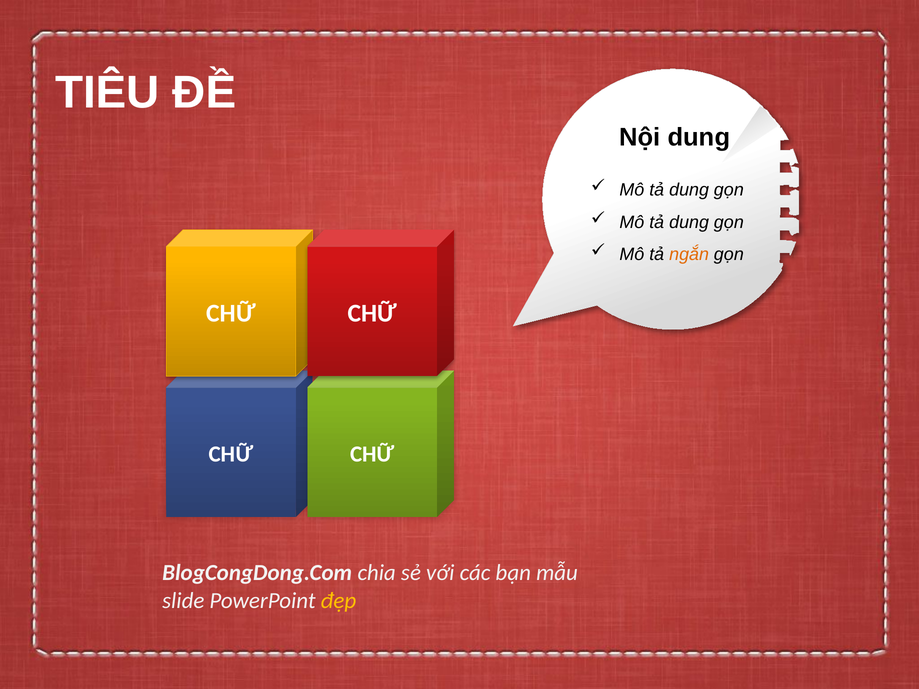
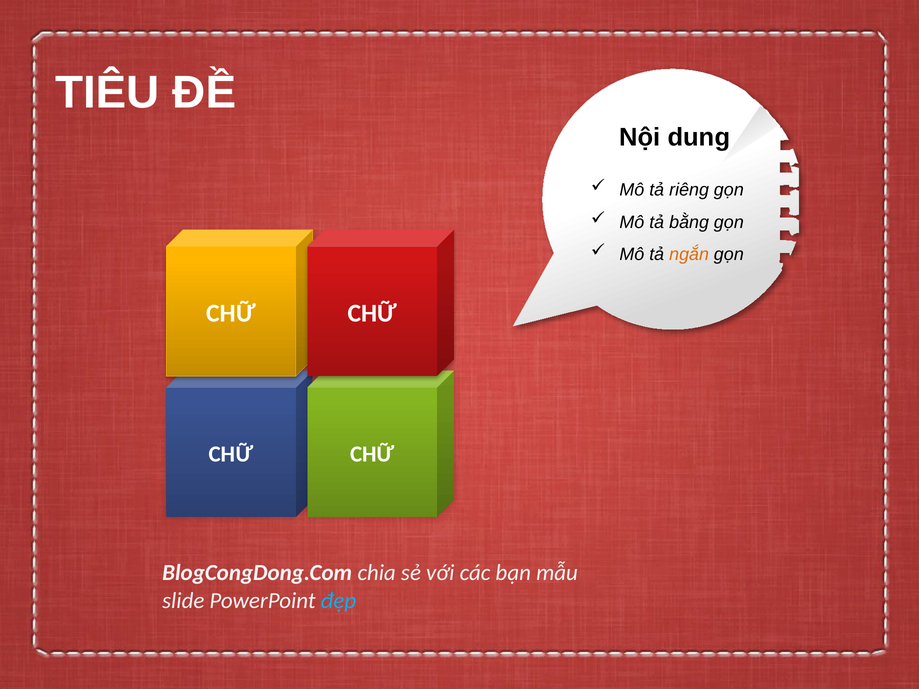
dung: dung -> riêng (689, 190)
dung: dung -> bằng (689, 222)
đẹp colour: yellow -> light blue (338, 601)
